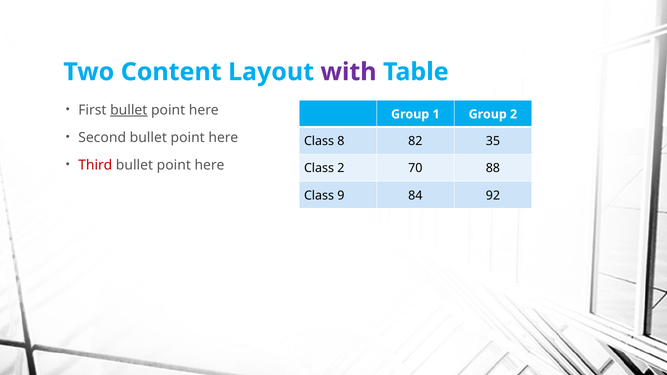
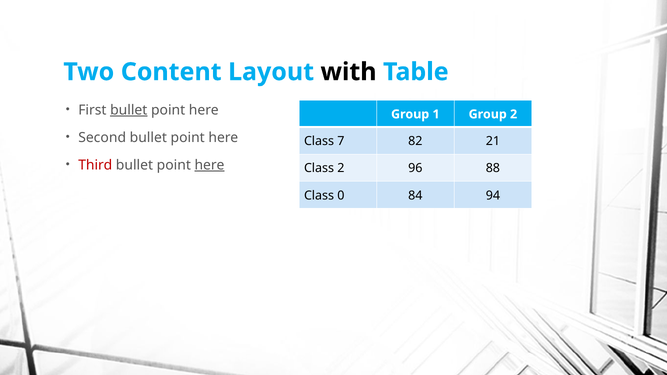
with colour: purple -> black (349, 72)
8: 8 -> 7 (341, 141)
35: 35 -> 21 (493, 141)
here underline: none -> present (209, 165)
70: 70 -> 96 (415, 168)
9: 9 -> 0 (341, 196)
92: 92 -> 94 (493, 196)
